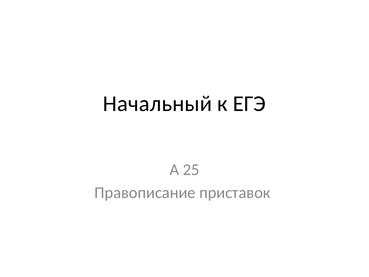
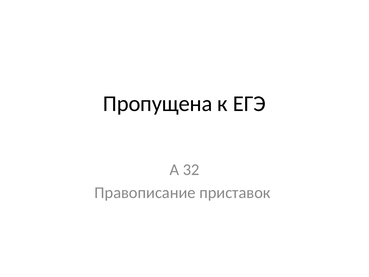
Начальный: Начальный -> Пропущена (158, 104)
25: 25 -> 32 (191, 170)
